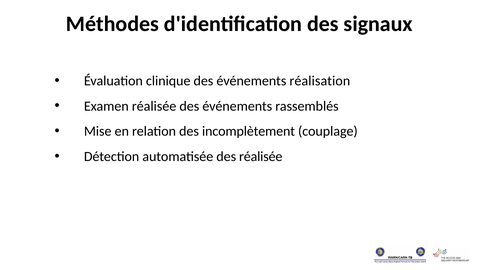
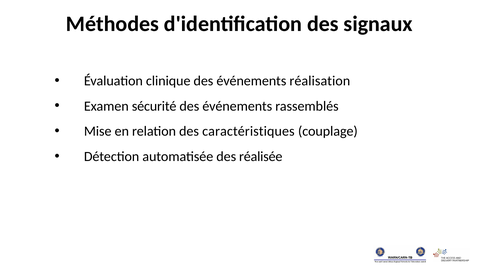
Examen réalisée: réalisée -> sécurité (154, 106)
incomplètement: incomplètement -> caractéristiques (248, 131)
